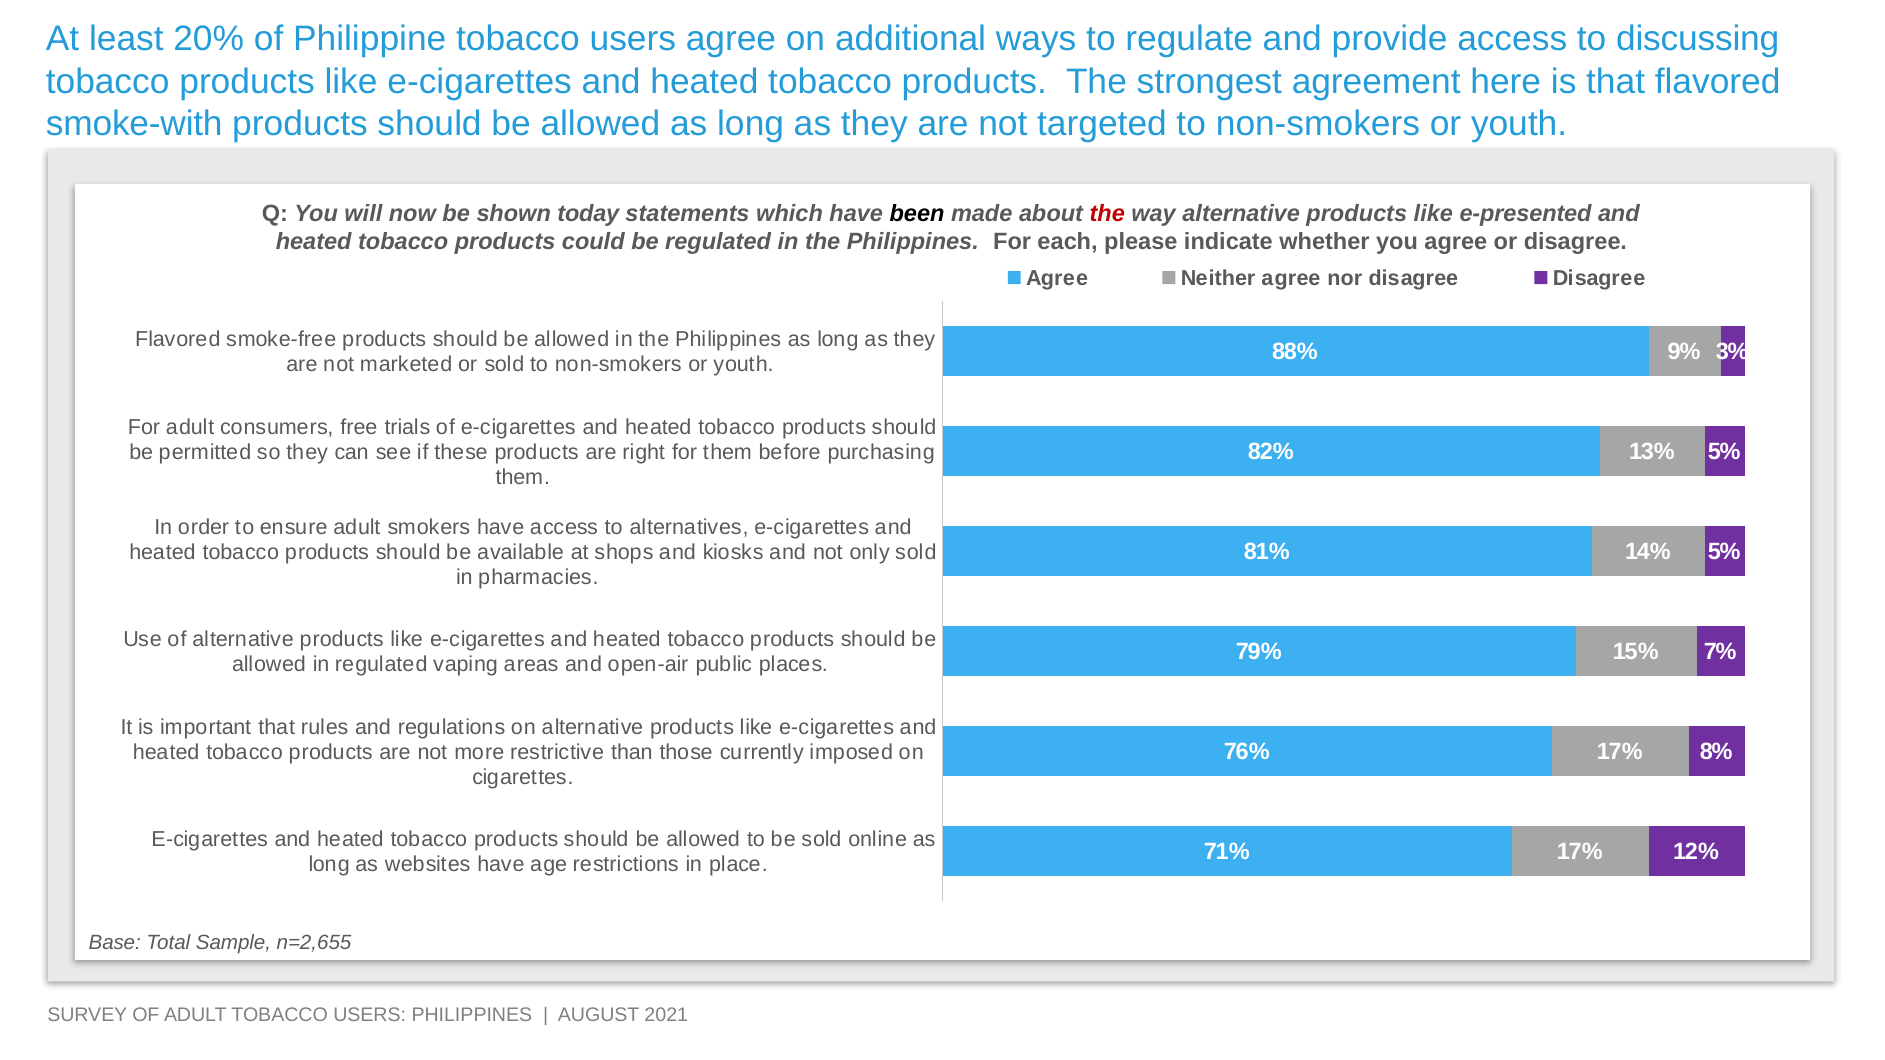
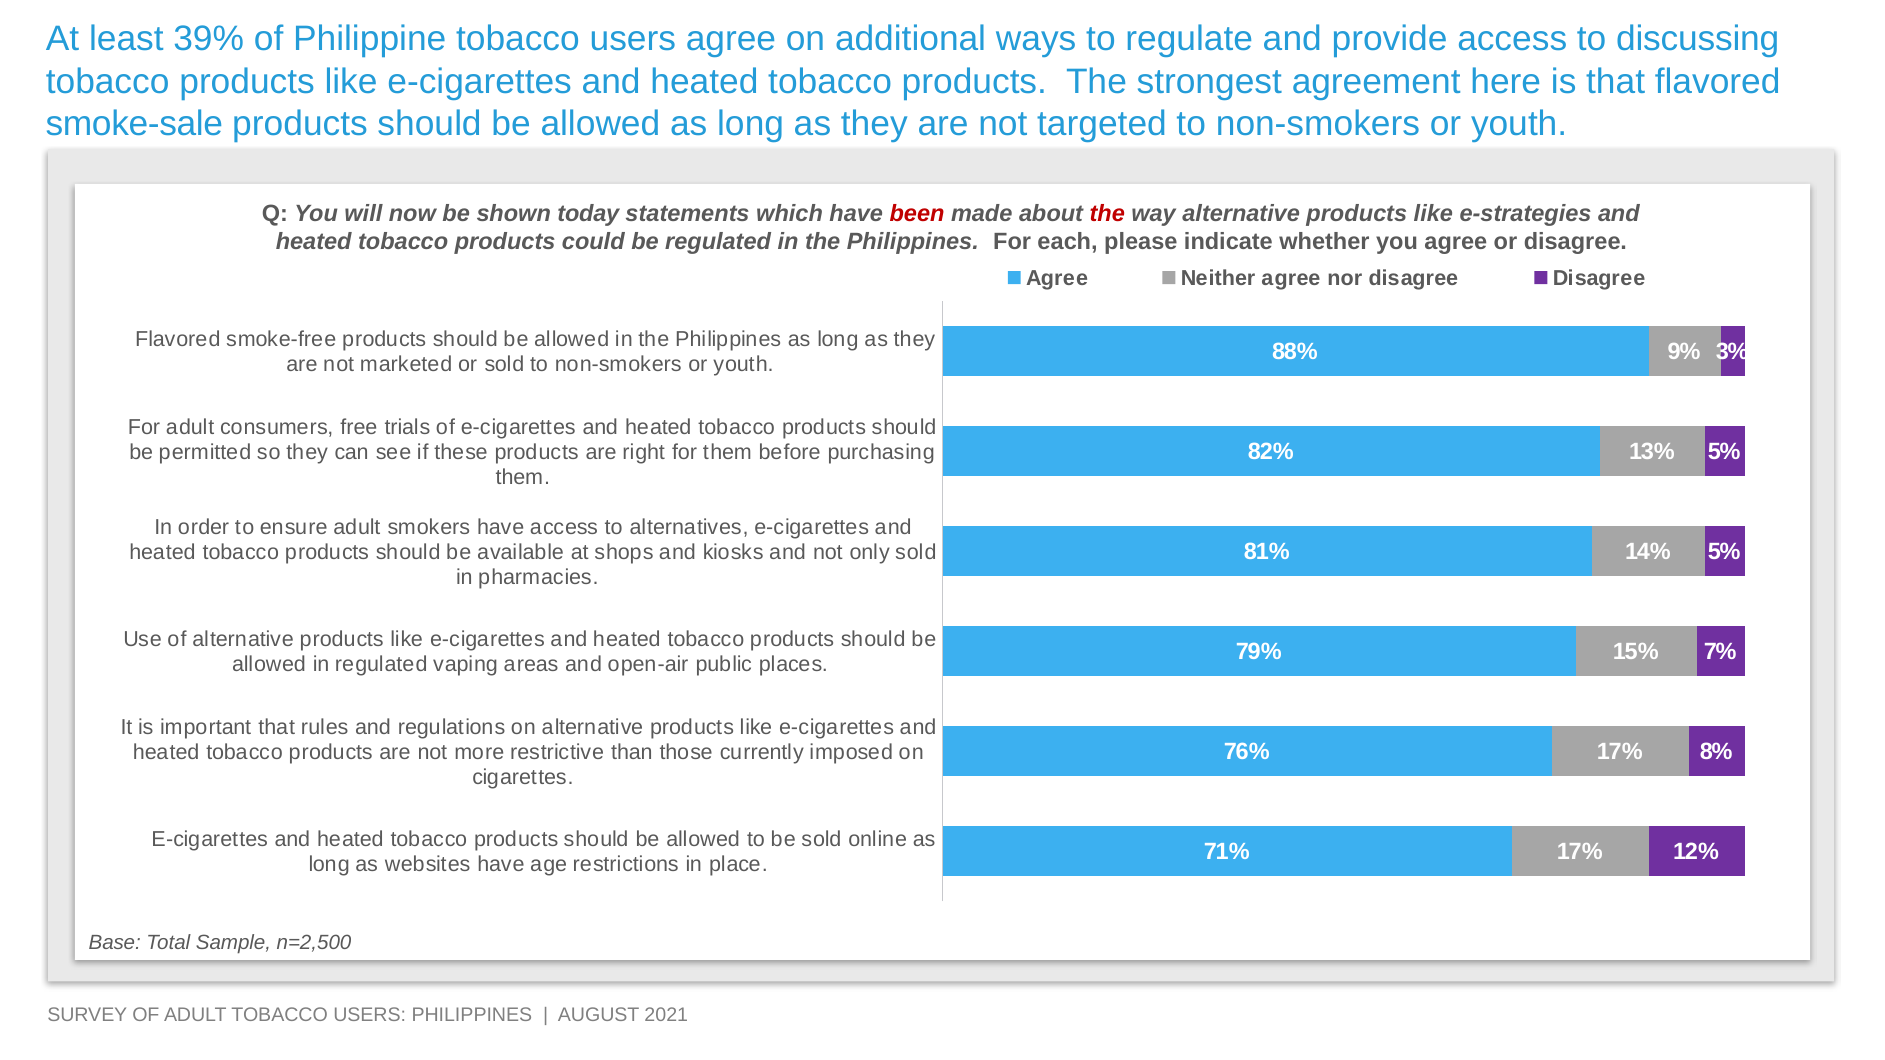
20%: 20% -> 39% (209, 39)
smoke-with: smoke-with -> smoke-sale (134, 124)
been colour: black -> red (917, 214)
e-presented: e-presented -> e-strategies (1525, 214)
n=2,655: n=2,655 -> n=2,500 (314, 943)
